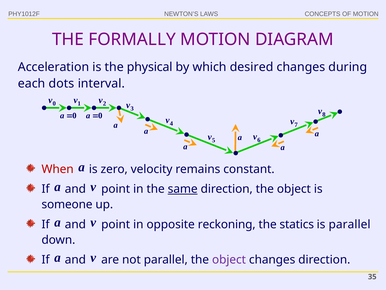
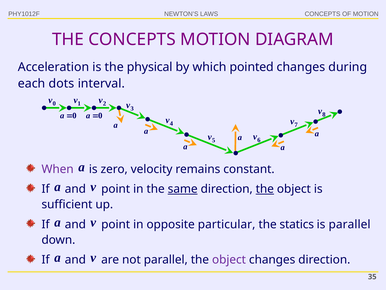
THE FORMALLY: FORMALLY -> CONCEPTS (132, 39)
desired: desired -> pointed (252, 67)
When colour: red -> purple (58, 169)
the underline: none -> present (265, 189)
someone: someone -> sufficient (67, 204)
reckoning: reckoning -> particular (227, 224)
